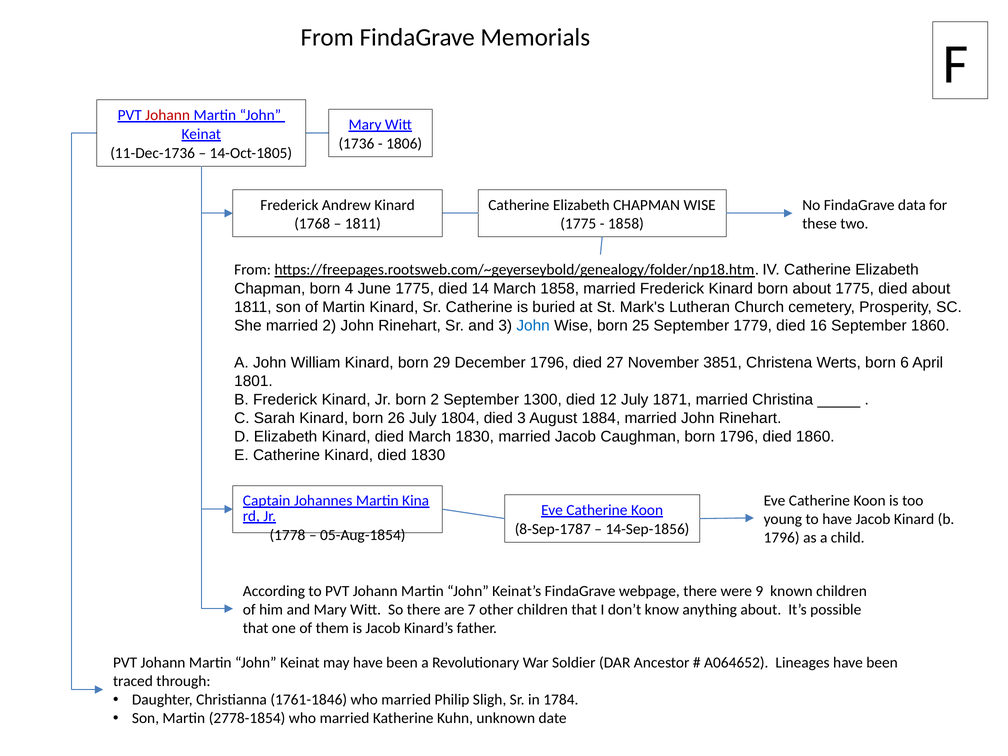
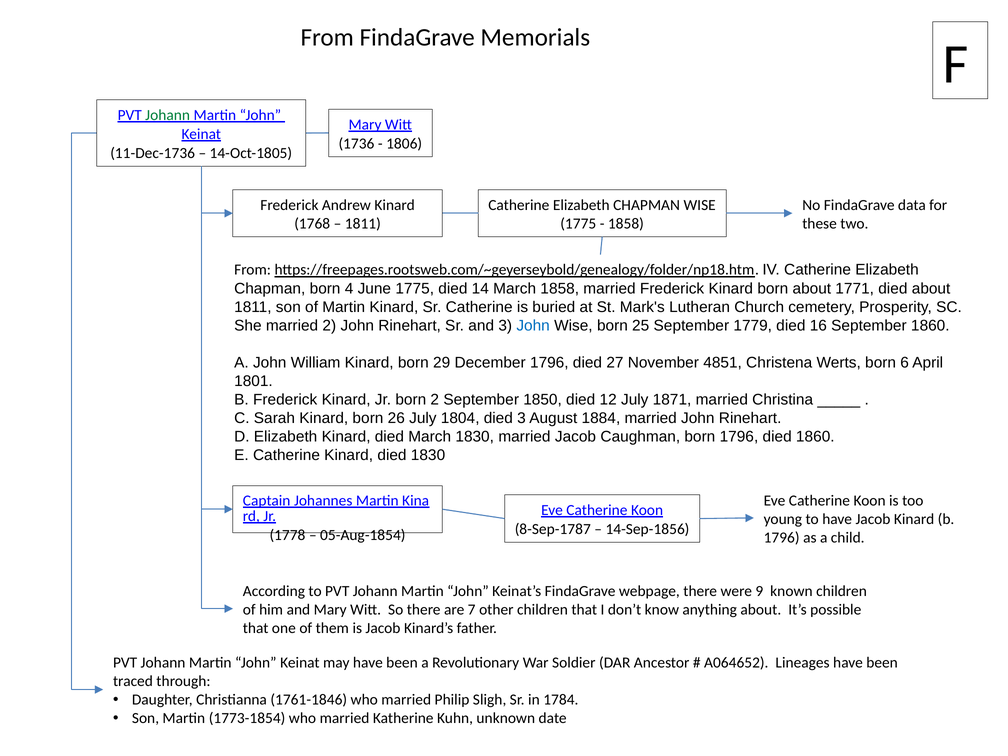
Johann colour: red -> green (168, 115)
about 1775: 1775 -> 1771 (855, 289)
3851: 3851 -> 4851 (723, 363)
1300: 1300 -> 1850 (543, 400)
2778-1854: 2778-1854 -> 1773-1854 (247, 718)
